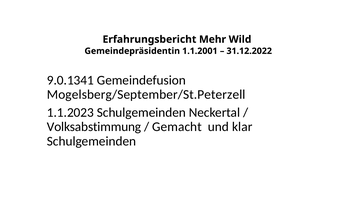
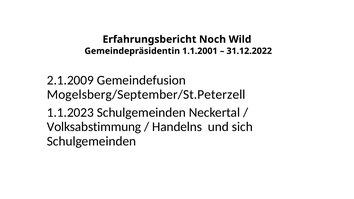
Mehr: Mehr -> Noch (213, 39)
9.0.1341: 9.0.1341 -> 2.1.2009 (70, 80)
Gemacht: Gemacht -> Handelns (177, 127)
klar: klar -> sich (242, 127)
